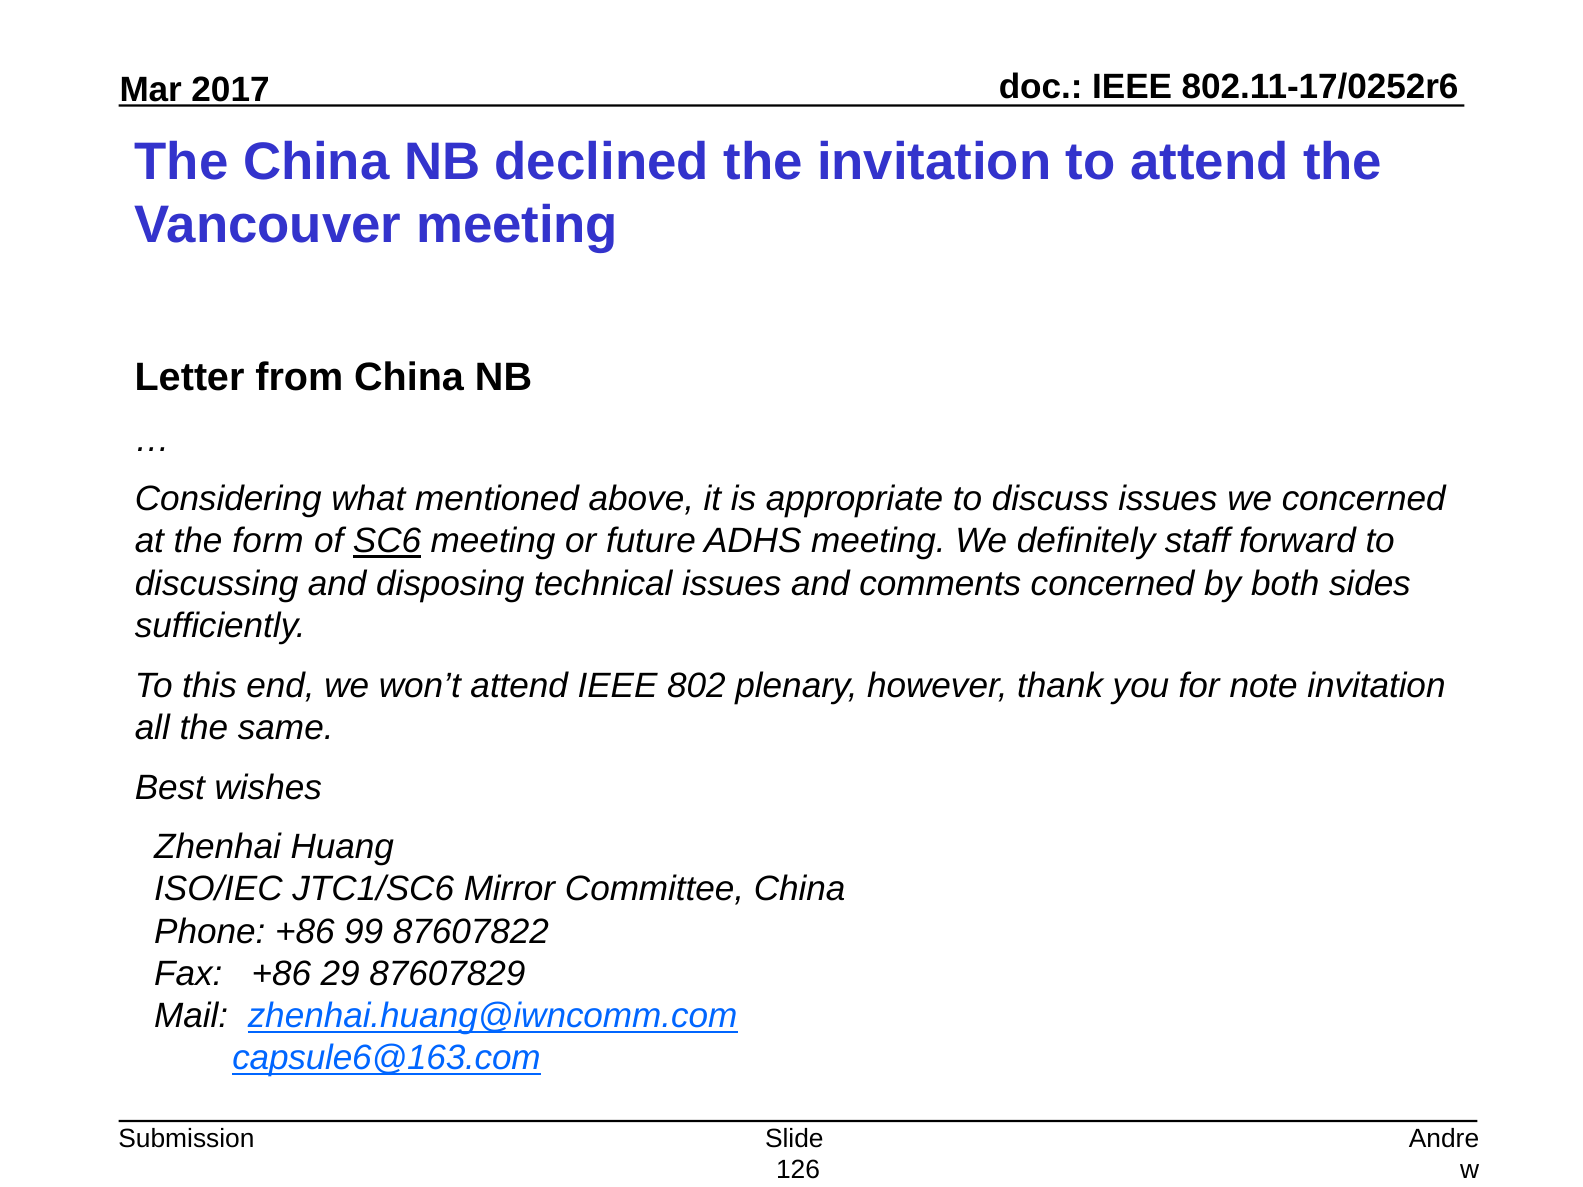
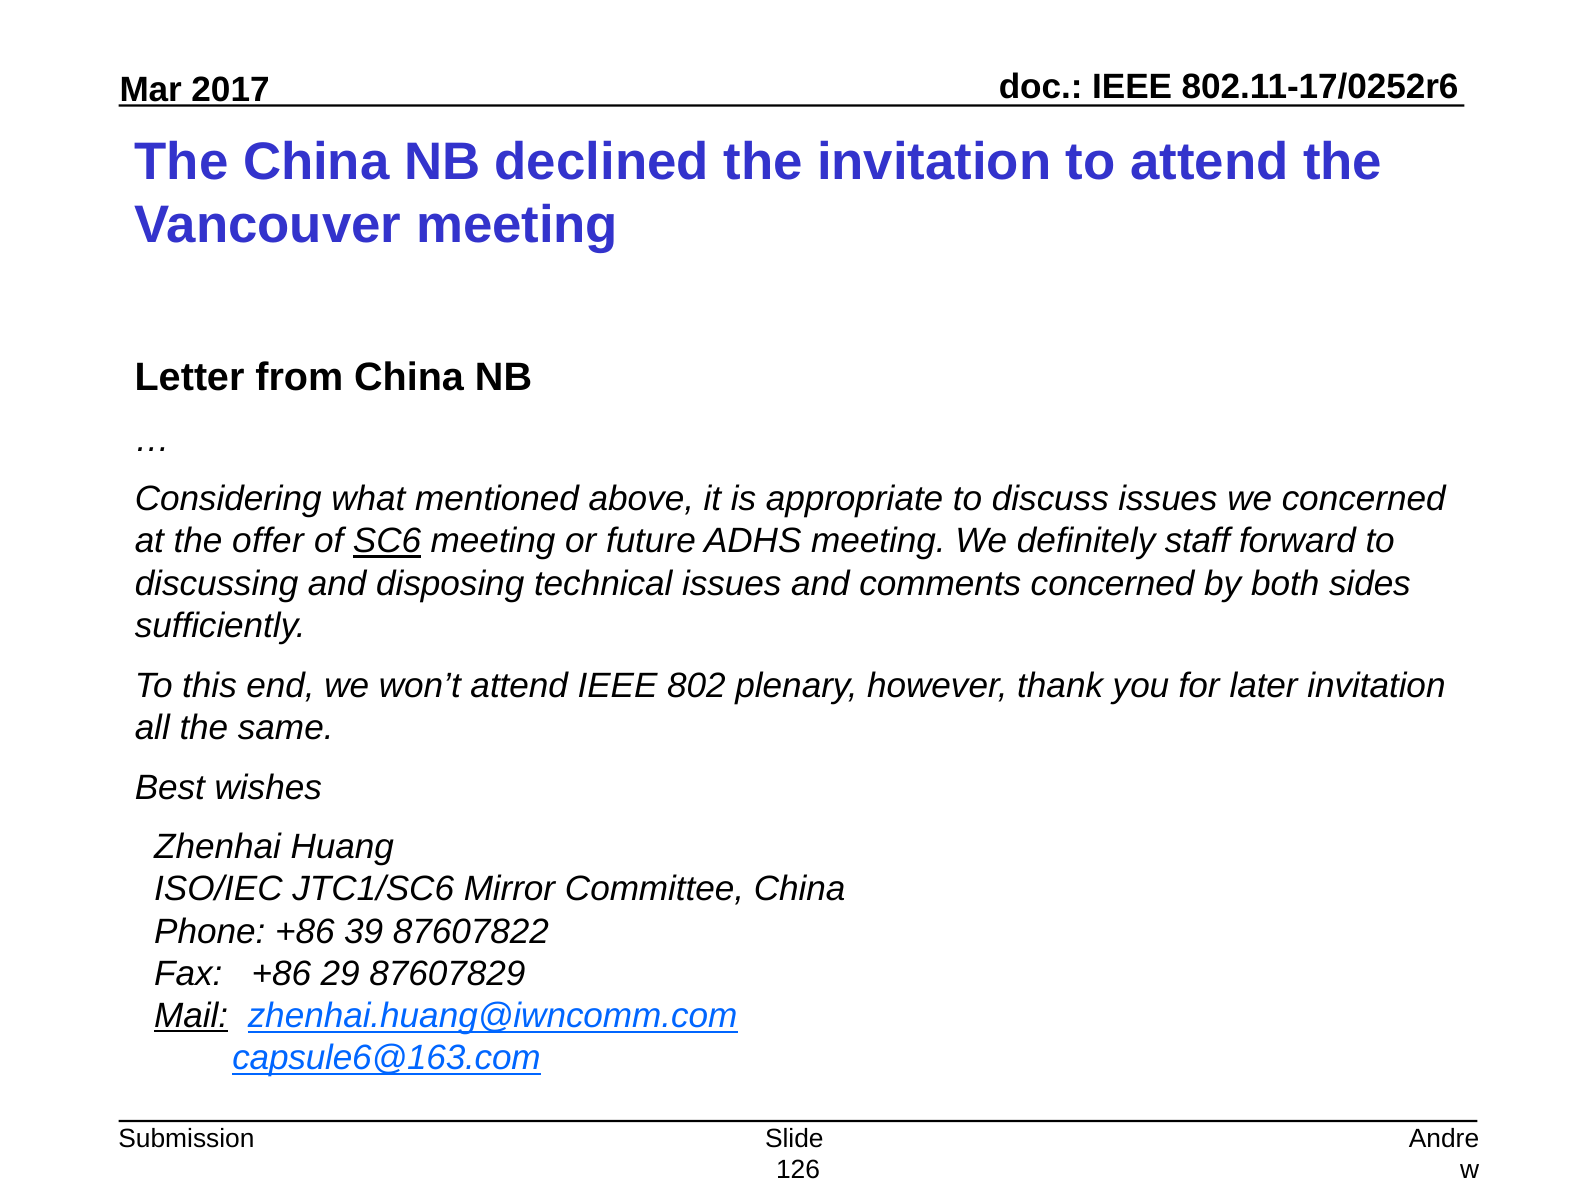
form: form -> offer (268, 542)
note: note -> later (1264, 686)
99: 99 -> 39 (364, 932)
Mail underline: none -> present (191, 1016)
